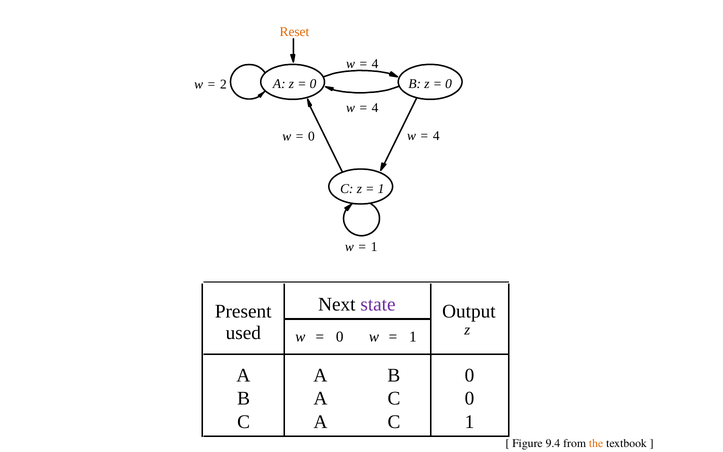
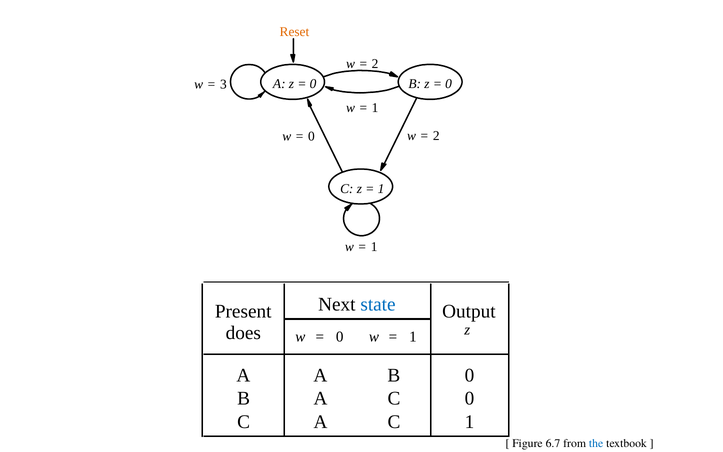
4: 4 -> 2 (375, 64)
2: 2 -> 3 (223, 84)
4: 4 -> 1 (375, 108)
4: 4 -> 2 (436, 136)
state colour: purple -> blue (378, 304)
used: used -> does (243, 333)
9.4: 9.4 -> 6.7 (553, 443)
the colour: orange -> blue (596, 443)
